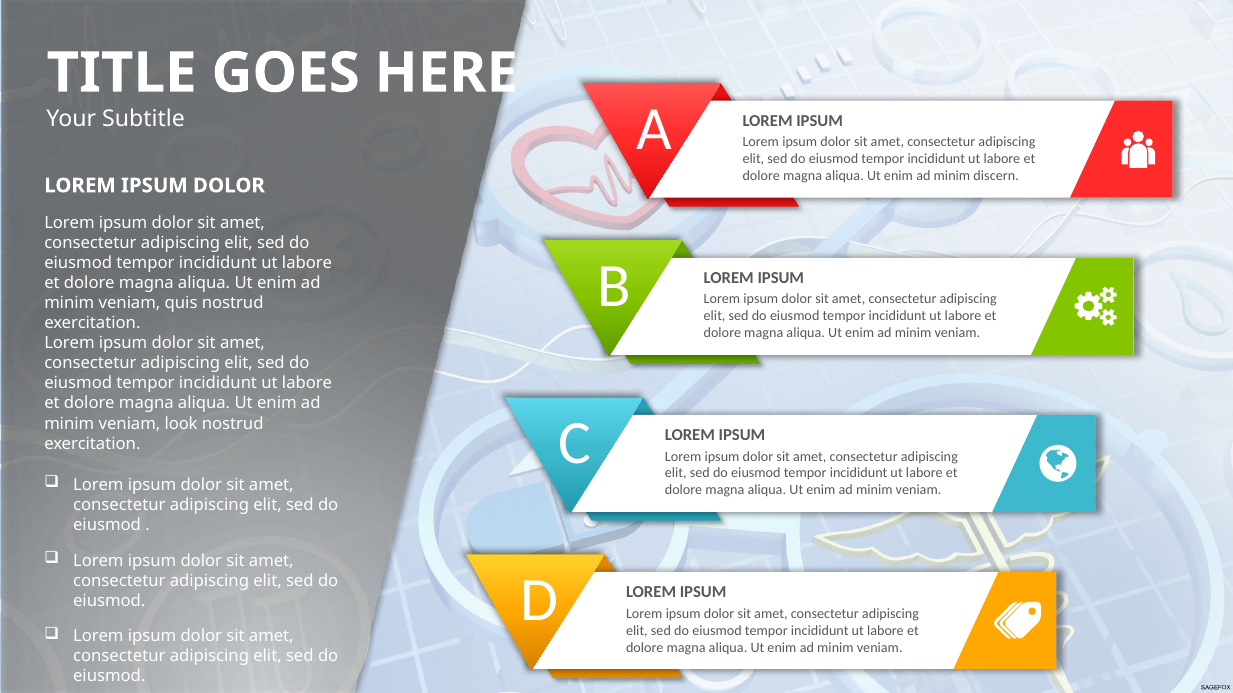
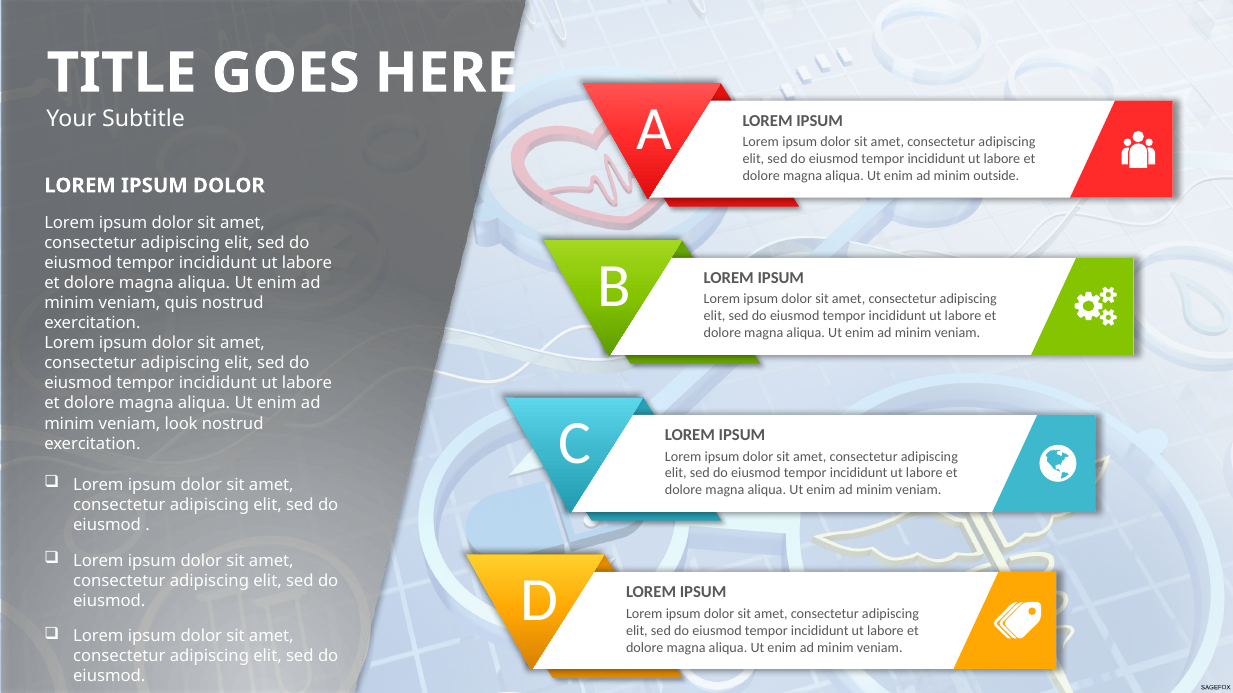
discern: discern -> outside (996, 176)
